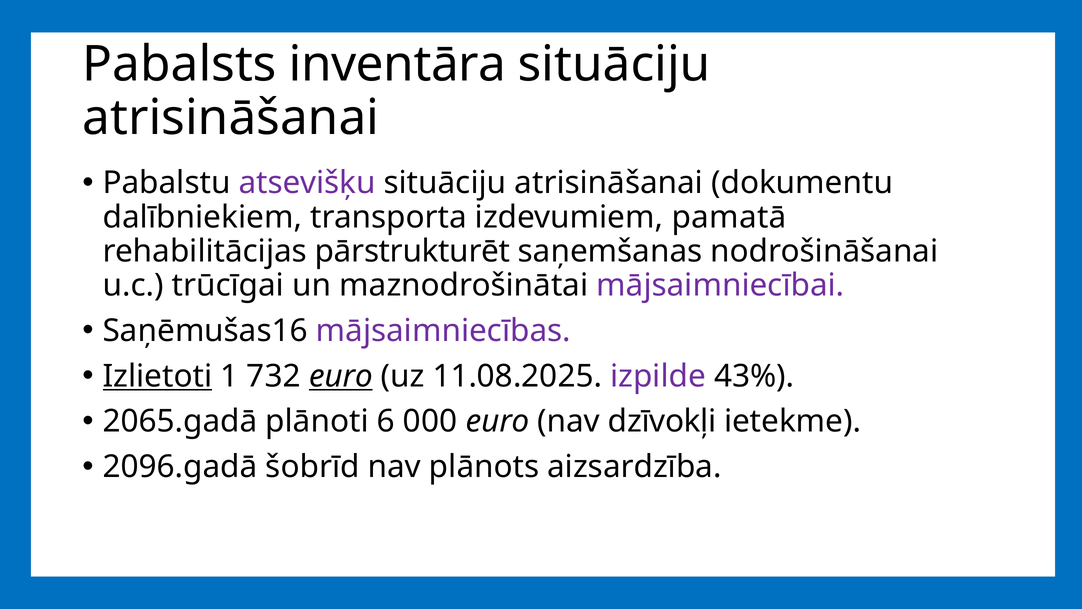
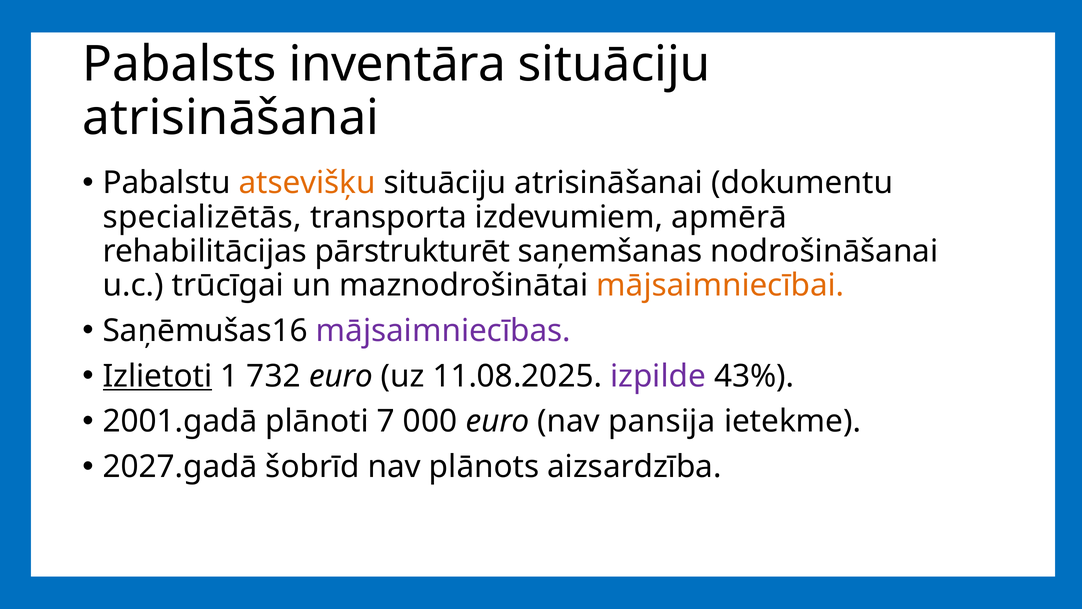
atsevišķu colour: purple -> orange (307, 183)
dalībniekiem: dalībniekiem -> specializētās (202, 217)
pamatā: pamatā -> apmērā (729, 217)
mājsaimniecībai colour: purple -> orange (720, 285)
euro underline: present -> none (341, 376)
2065.gadā: 2065.gadā -> 2001.gadā (180, 421)
6: 6 -> 7 (386, 421)
dzīvokļi: dzīvokļi -> pansija (662, 421)
2096.gadā: 2096.gadā -> 2027.gadā (180, 467)
